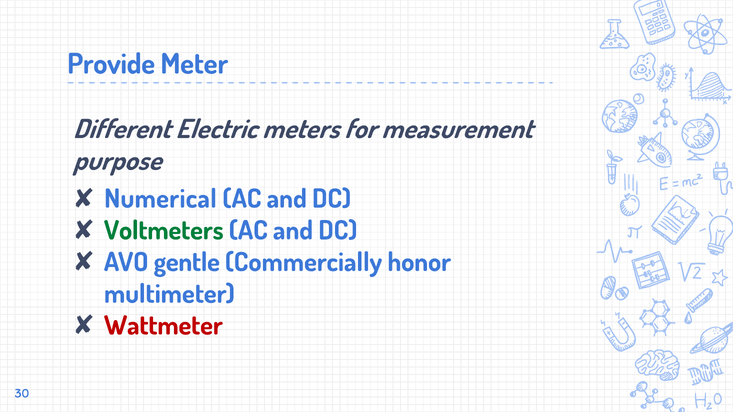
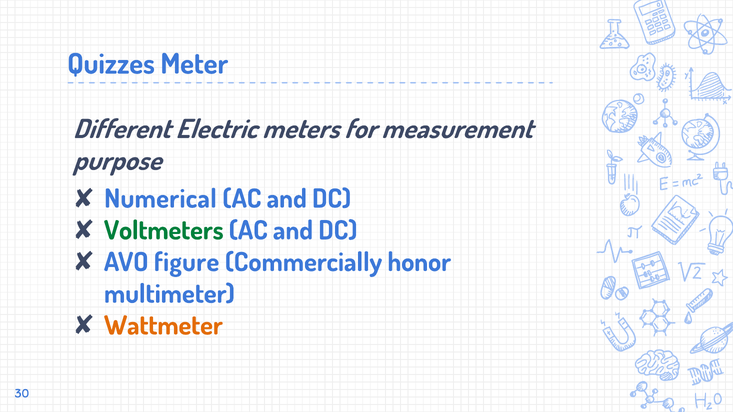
Provide: Provide -> Quizzes (111, 64)
gentle: gentle -> figure (187, 263)
Wattmeter colour: red -> orange (163, 326)
